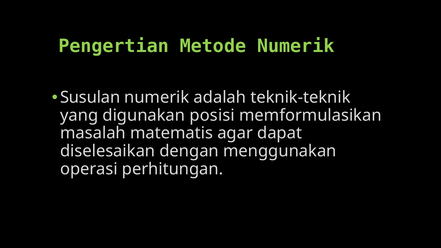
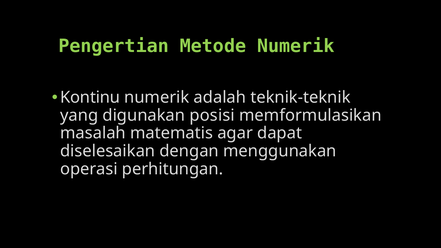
Susulan: Susulan -> Kontinu (90, 98)
